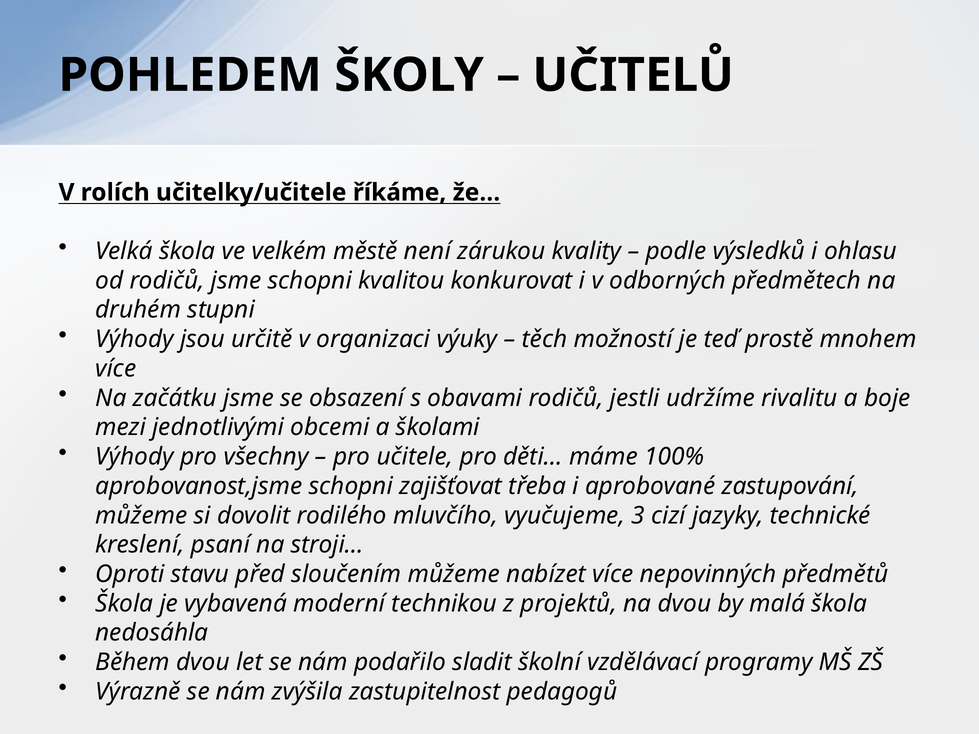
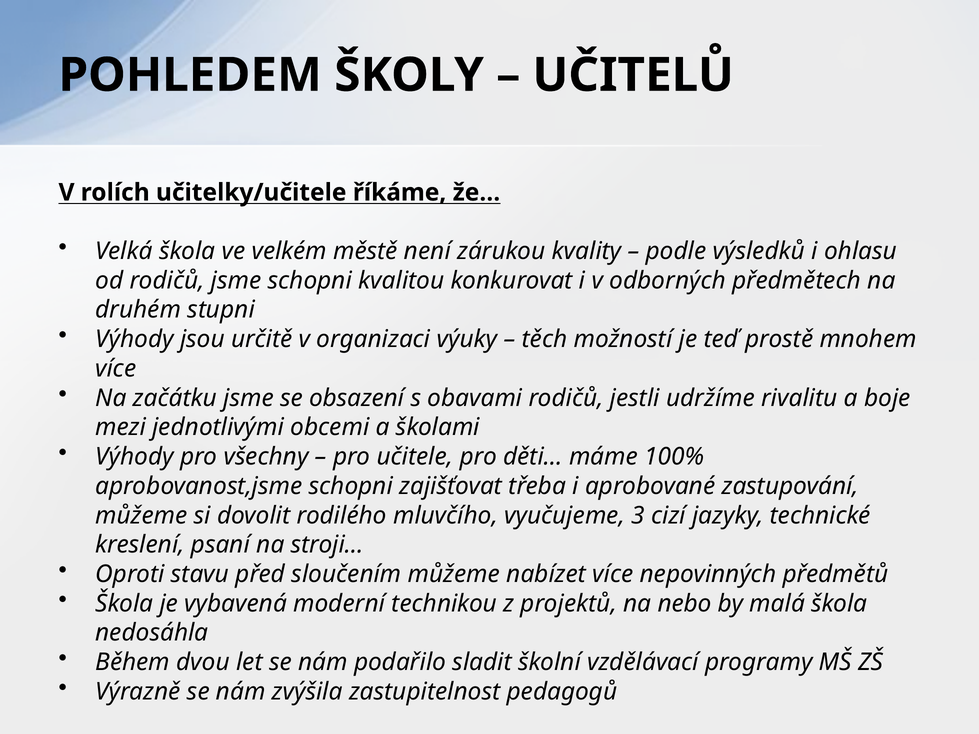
na dvou: dvou -> nebo (685, 604)
